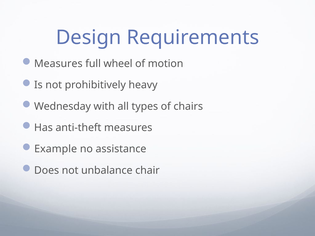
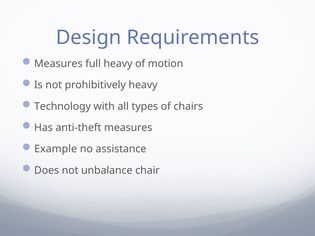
full wheel: wheel -> heavy (118, 64)
Wednesday: Wednesday -> Technology (62, 106)
